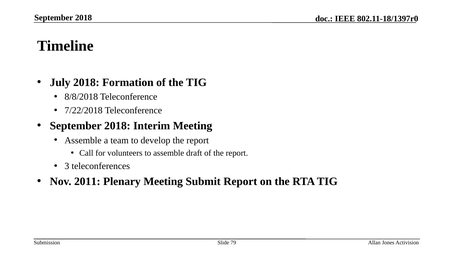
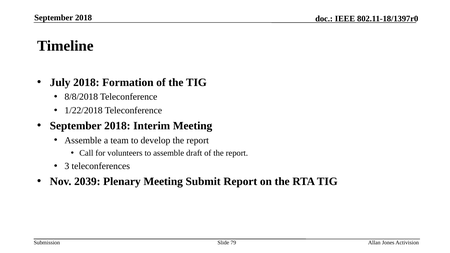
7/22/2018: 7/22/2018 -> 1/22/2018 (84, 111)
2011: 2011 -> 2039 (87, 182)
